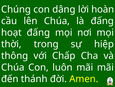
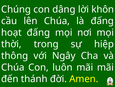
hoàn: hoàn -> khôn (103, 9)
Chấp: Chấp -> Ngây (64, 55)
